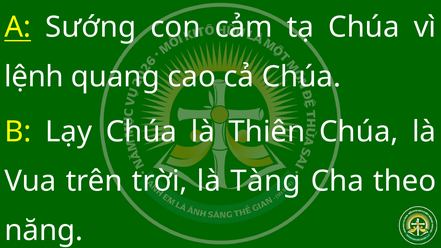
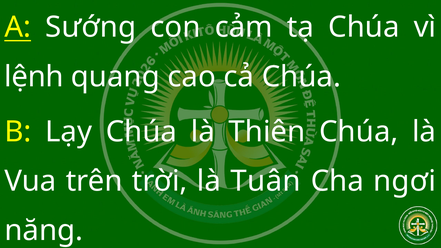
Tàng: Tàng -> Tuân (266, 181)
theo: theo -> ngơi (405, 181)
